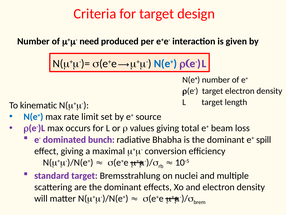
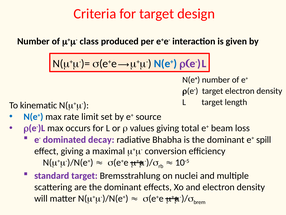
need: need -> class (89, 41)
bunch: bunch -> decay (101, 139)
